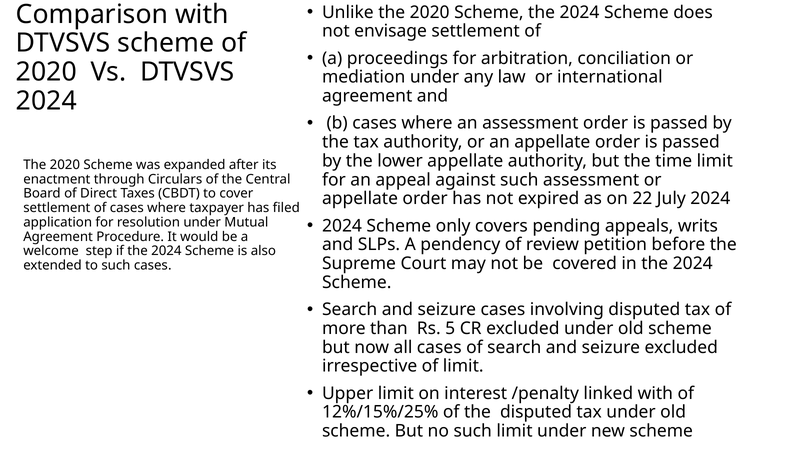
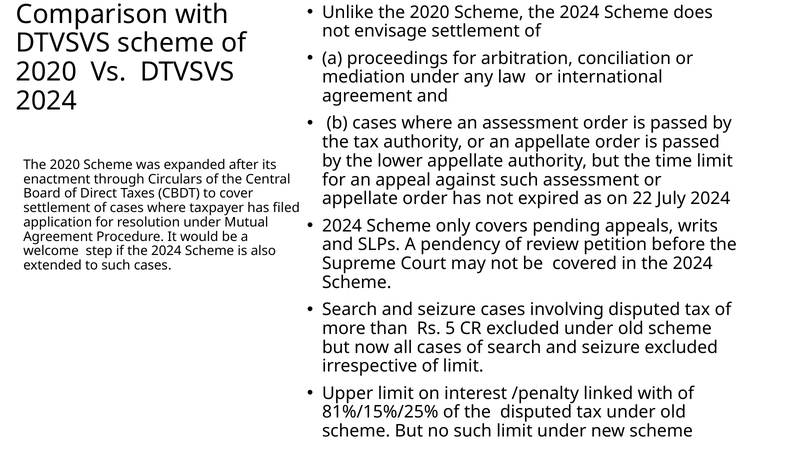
12%/15%/25%: 12%/15%/25% -> 81%/15%/25% (380, 412)
